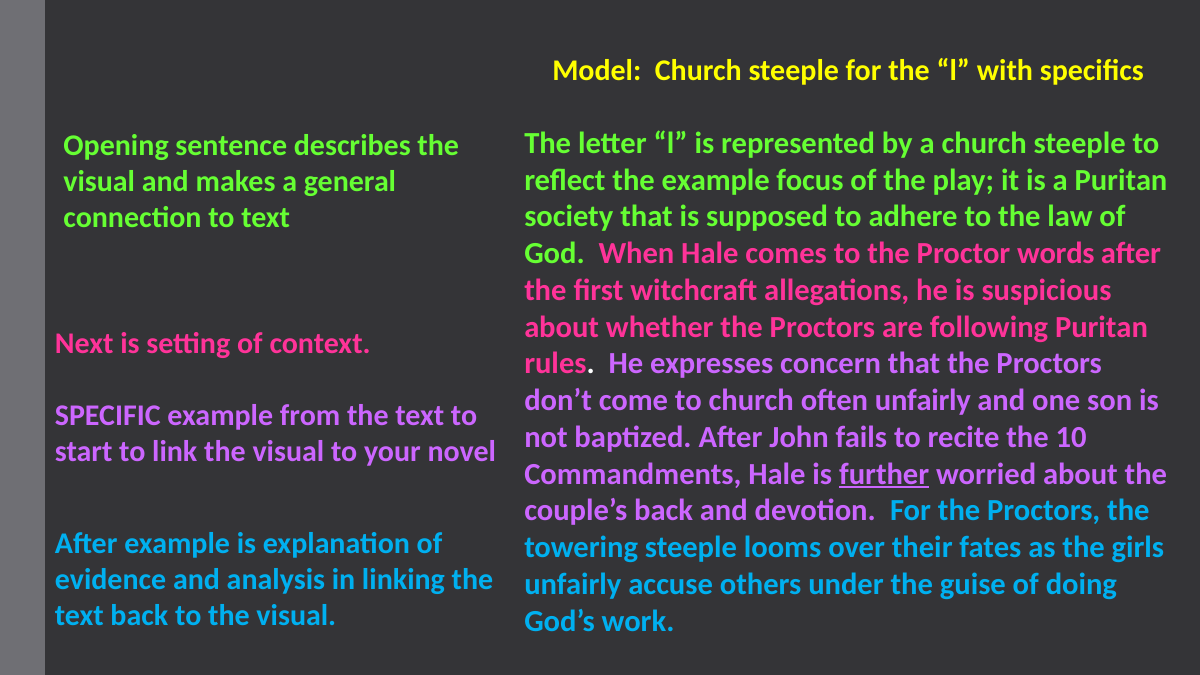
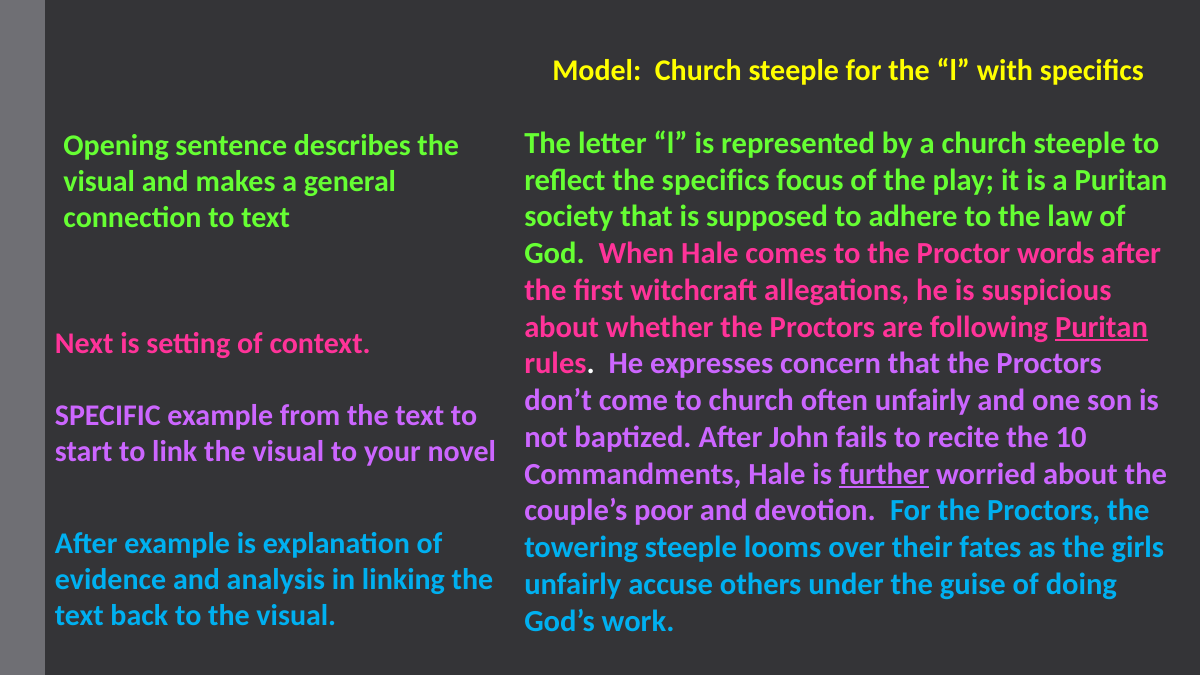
the example: example -> specifics (716, 180)
Puritan underline: none -> present (1101, 327)
couple’s back: back -> poor (664, 511)
